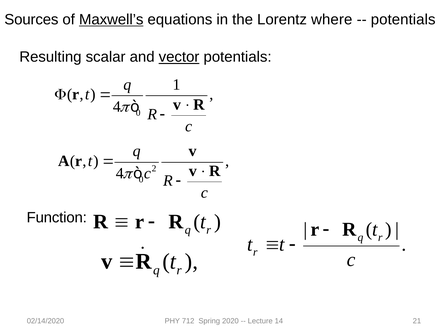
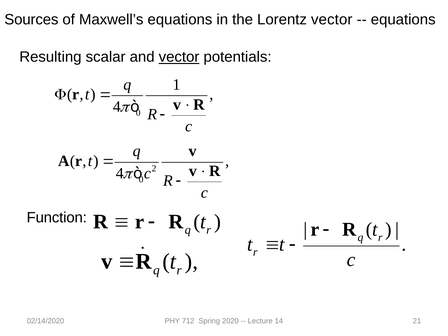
Maxwell’s underline: present -> none (111, 20)
Lorentz where: where -> vector (332, 20)
potentials: potentials -> equations (403, 20)
